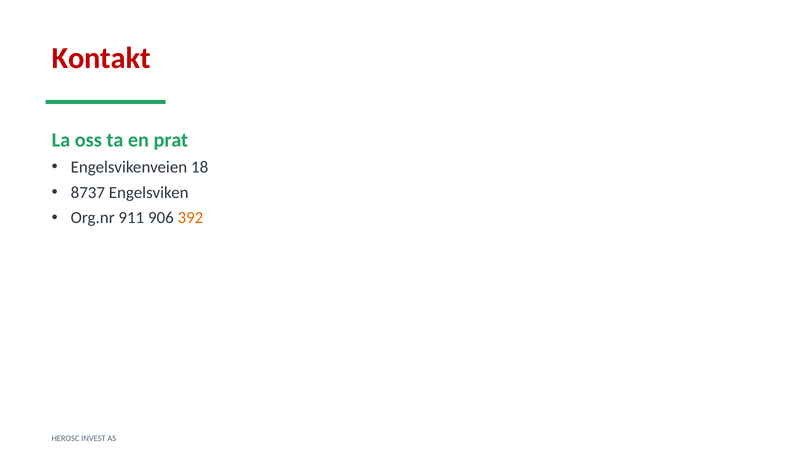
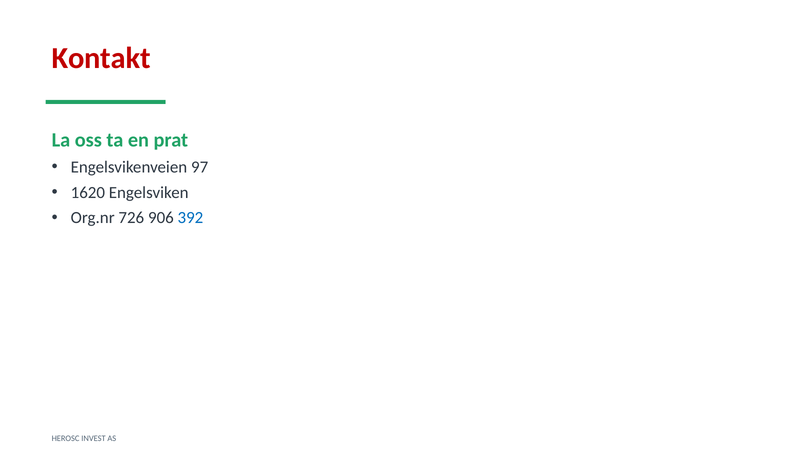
18: 18 -> 97 (200, 167)
8737: 8737 -> 1620 (88, 192)
911: 911 -> 726 (131, 218)
392 colour: orange -> blue (190, 218)
